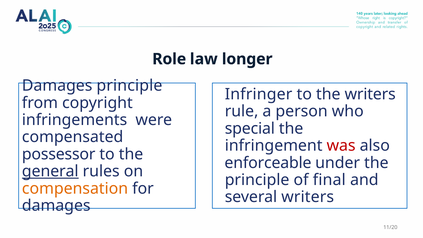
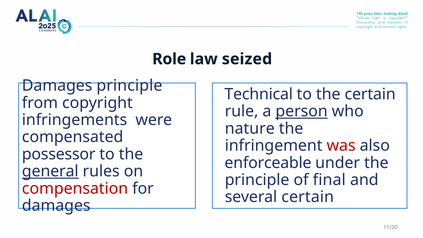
longer: longer -> seized (247, 59)
Infringer: Infringer -> Technical (259, 94)
the writers: writers -> certain (370, 94)
person underline: none -> present (302, 111)
special: special -> nature (250, 128)
compensation colour: orange -> red (75, 188)
several writers: writers -> certain (308, 197)
